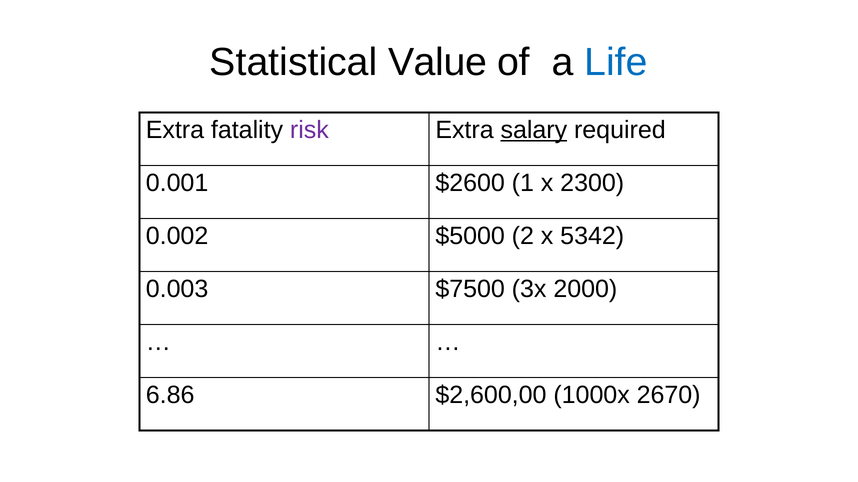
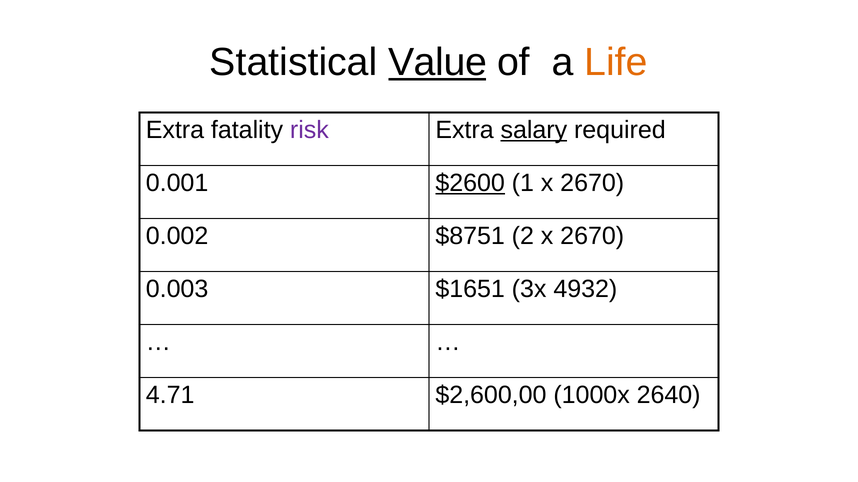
Value underline: none -> present (438, 62)
Life colour: blue -> orange (616, 62)
$2600 underline: none -> present (470, 183)
1 x 2300: 2300 -> 2670 (592, 183)
$5000: $5000 -> $8751 (470, 236)
2 x 5342: 5342 -> 2670 (592, 236)
$7500: $7500 -> $1651 (470, 289)
2000: 2000 -> 4932 (585, 289)
6.86: 6.86 -> 4.71 (170, 395)
2670: 2670 -> 2640 (669, 395)
